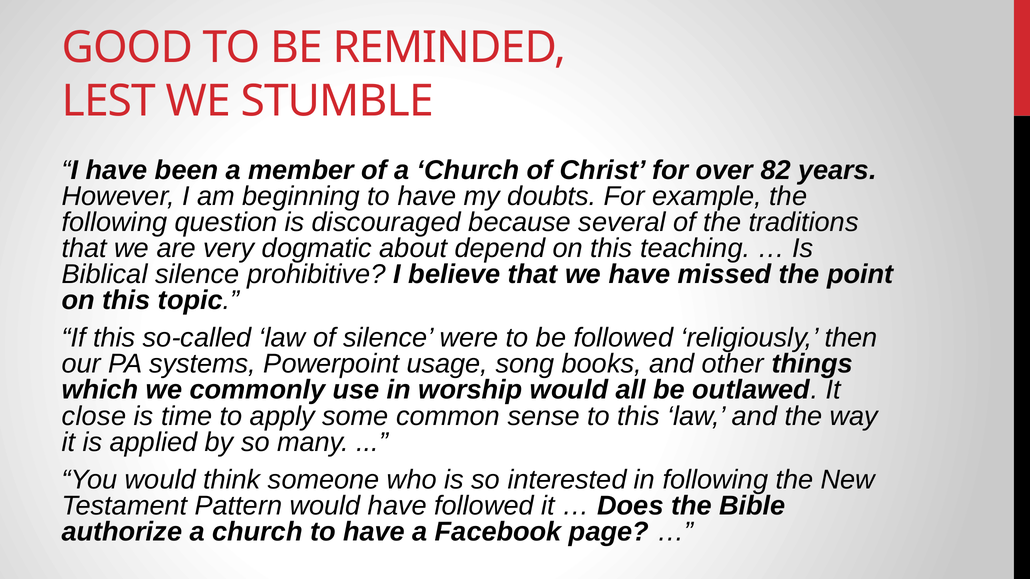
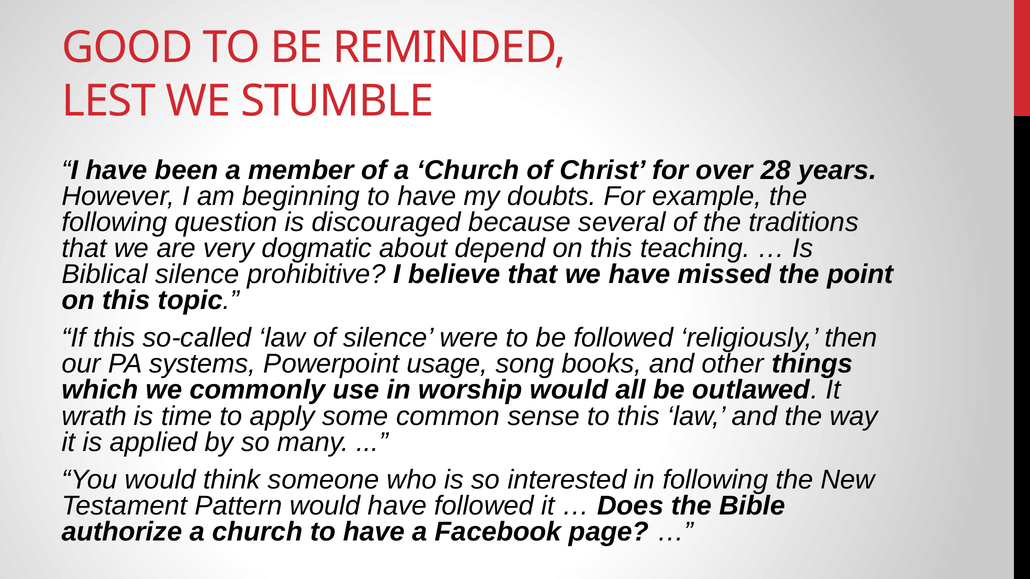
82: 82 -> 28 (776, 170)
close: close -> wrath (94, 416)
